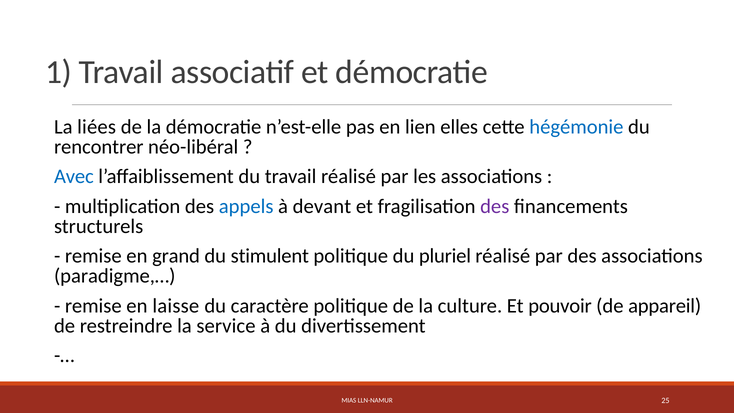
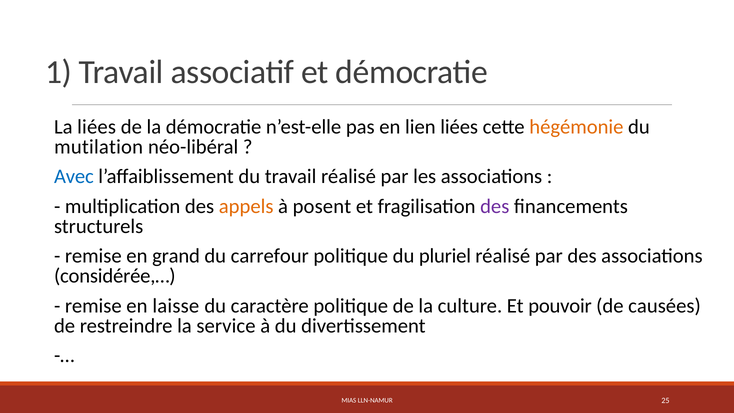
lien elles: elles -> liées (459, 127)
hégémonie colour: blue -> orange (576, 127)
rencontrer: rencontrer -> mutilation (99, 147)
appels colour: blue -> orange (246, 206)
devant: devant -> posent (322, 206)
stimulent: stimulent -> carrefour (270, 256)
paradigme,…: paradigme,… -> considérée,… (115, 276)
appareil: appareil -> causées (665, 306)
